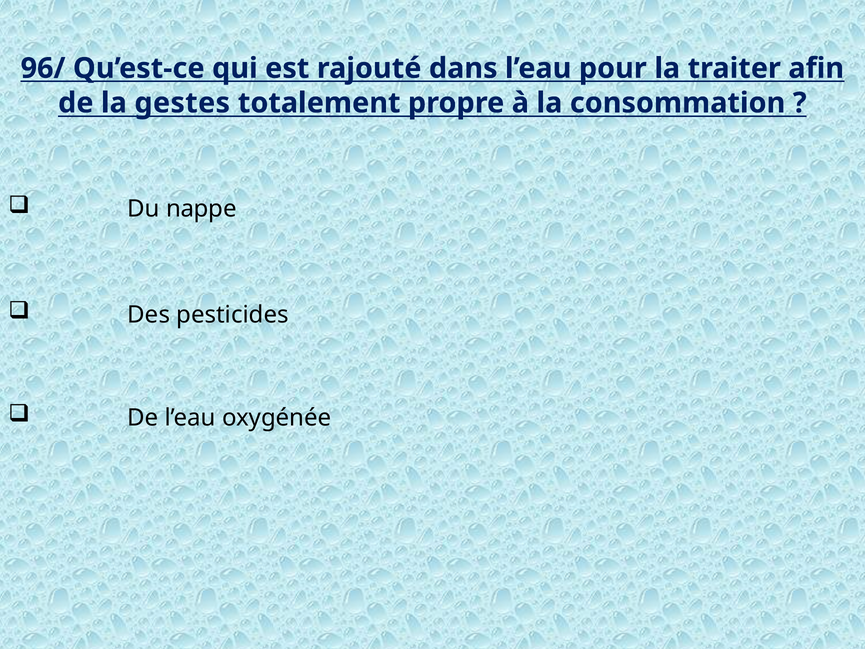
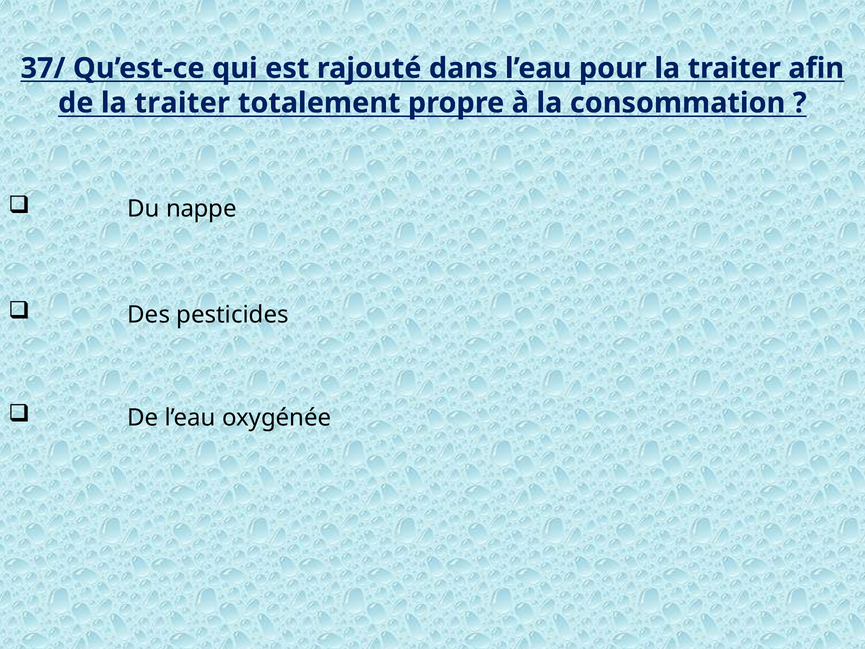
96/: 96/ -> 37/ (43, 68)
de la gestes: gestes -> traiter (182, 103)
